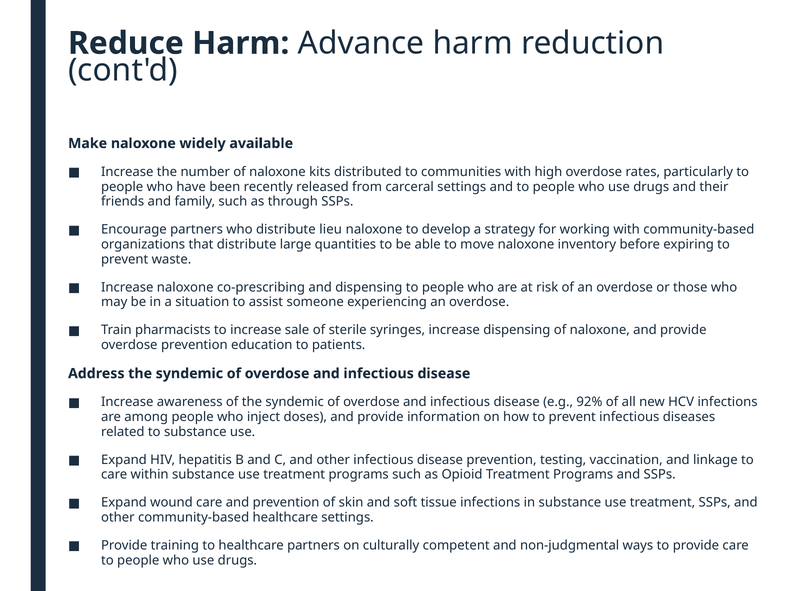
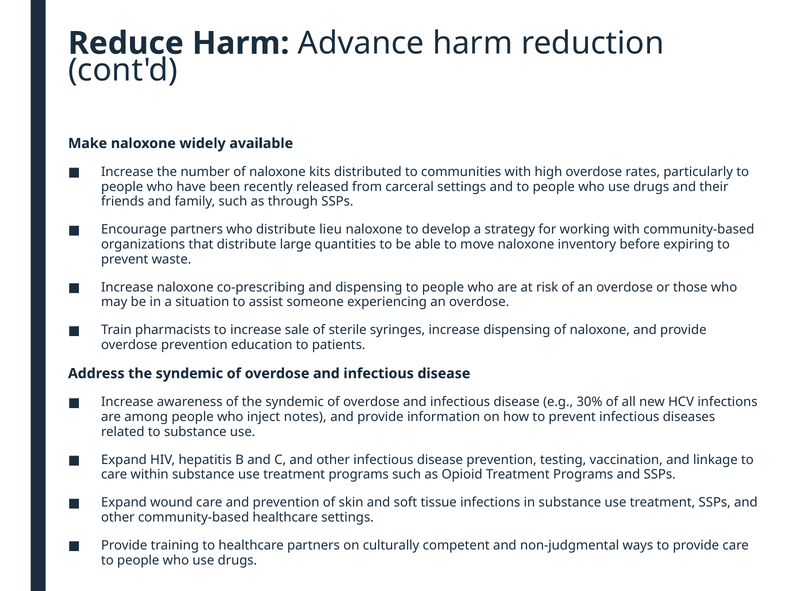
92%: 92% -> 30% (589, 402)
doses: doses -> notes (305, 417)
